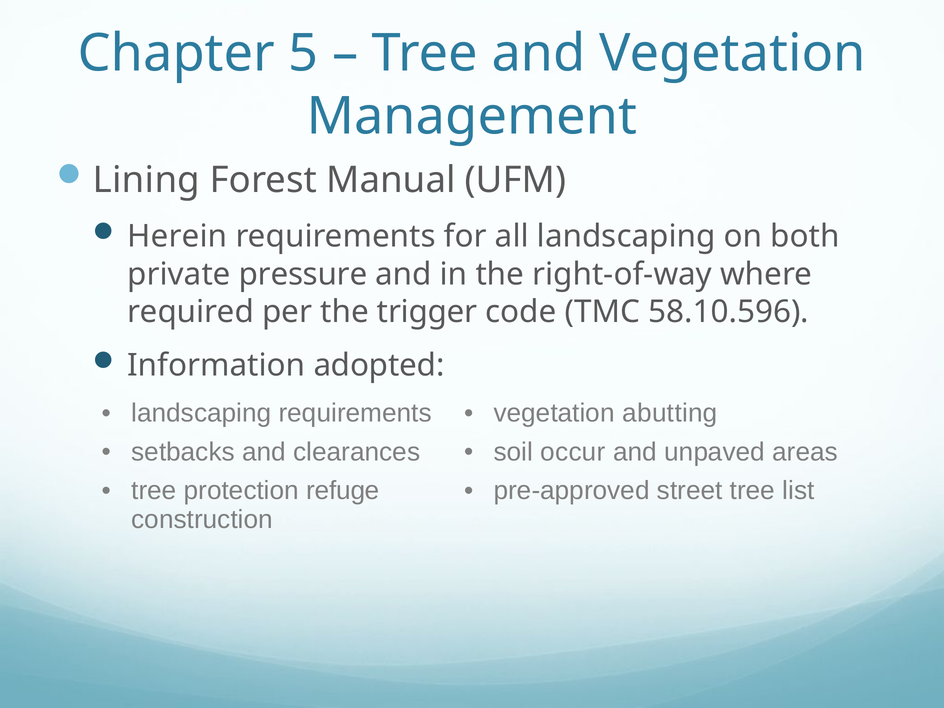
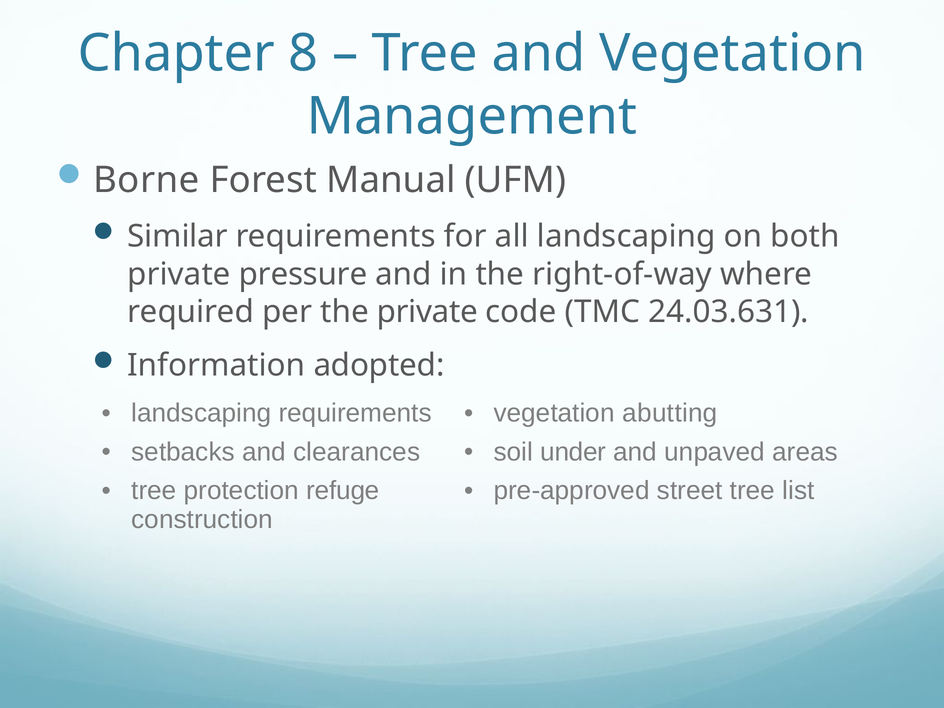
5: 5 -> 8 (303, 54)
Lining: Lining -> Borne (146, 180)
Herein: Herein -> Similar (178, 237)
the trigger: trigger -> private (427, 312)
58.10.596: 58.10.596 -> 24.03.631 (729, 312)
occur: occur -> under (573, 452)
